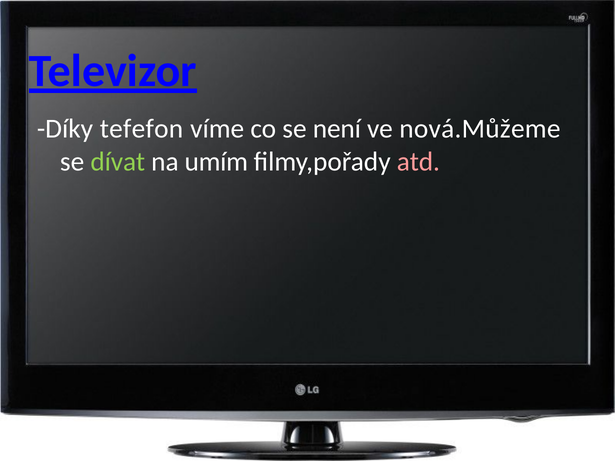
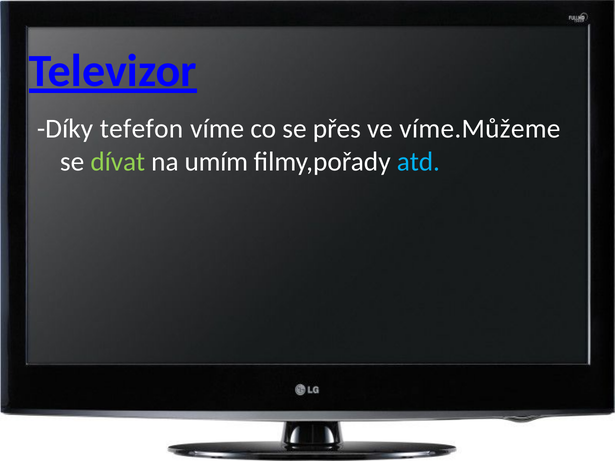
není: není -> přes (337, 129)
nová.Můžeme: nová.Můžeme -> víme.Můžeme (480, 129)
atd colour: pink -> light blue (418, 162)
